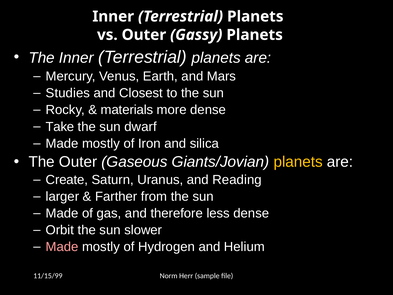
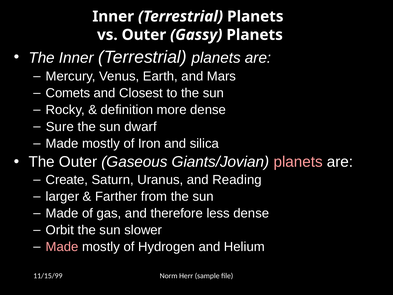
Studies: Studies -> Comets (68, 93)
materials: materials -> definition (127, 110)
Take: Take -> Sure (60, 127)
planets colour: yellow -> pink (298, 162)
